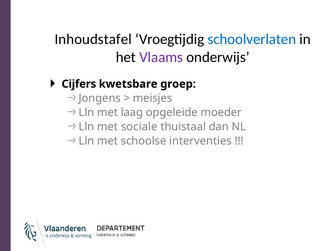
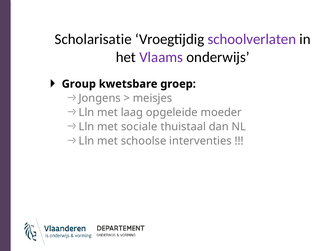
Inhoudstafel: Inhoudstafel -> Scholarisatie (93, 39)
schoolverlaten colour: blue -> purple (252, 39)
Cijfers: Cijfers -> Group (79, 84)
